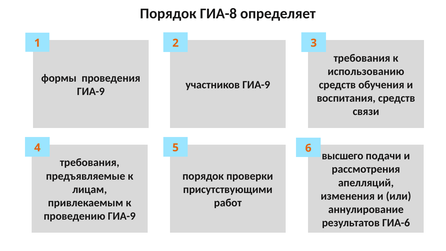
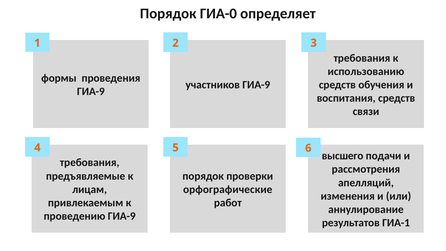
ГИА-8: ГИА-8 -> ГИА-0 (218, 13)
присутствующими: присутствующими -> орфографические (228, 189)
ГИА-6: ГИА-6 -> ГИА-1 (396, 223)
